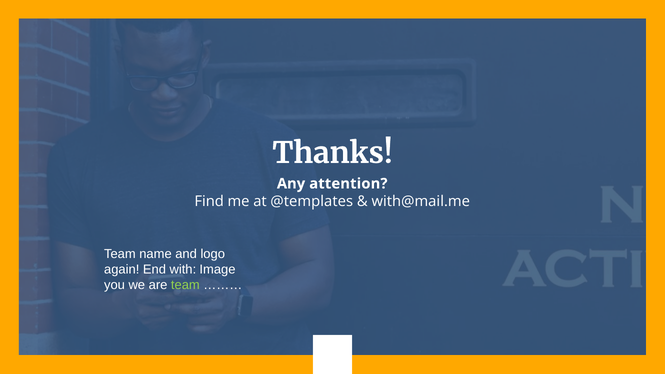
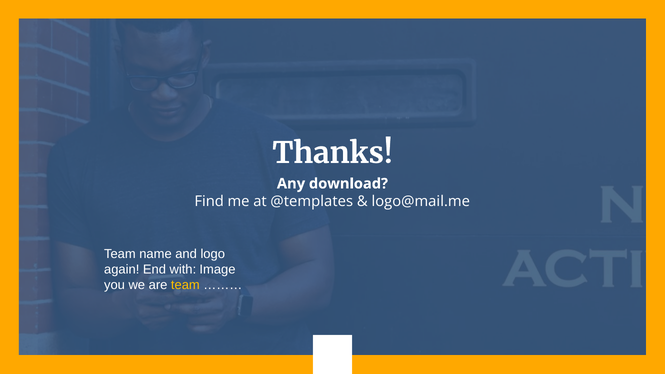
attention: attention -> download (348, 184)
with@mail.me: with@mail.me -> logo@mail.me (421, 201)
team colour: light green -> yellow (185, 285)
